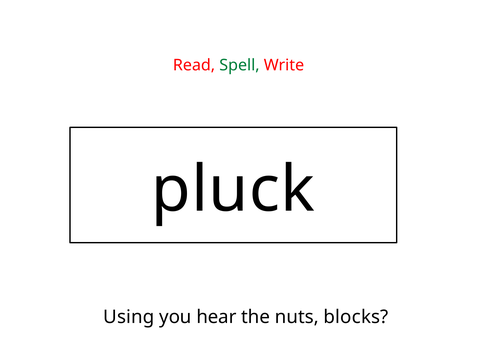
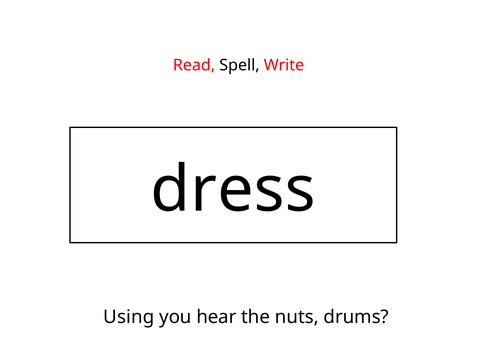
Spell colour: green -> black (239, 65)
pluck: pluck -> dress (233, 190)
blocks: blocks -> drums (356, 317)
